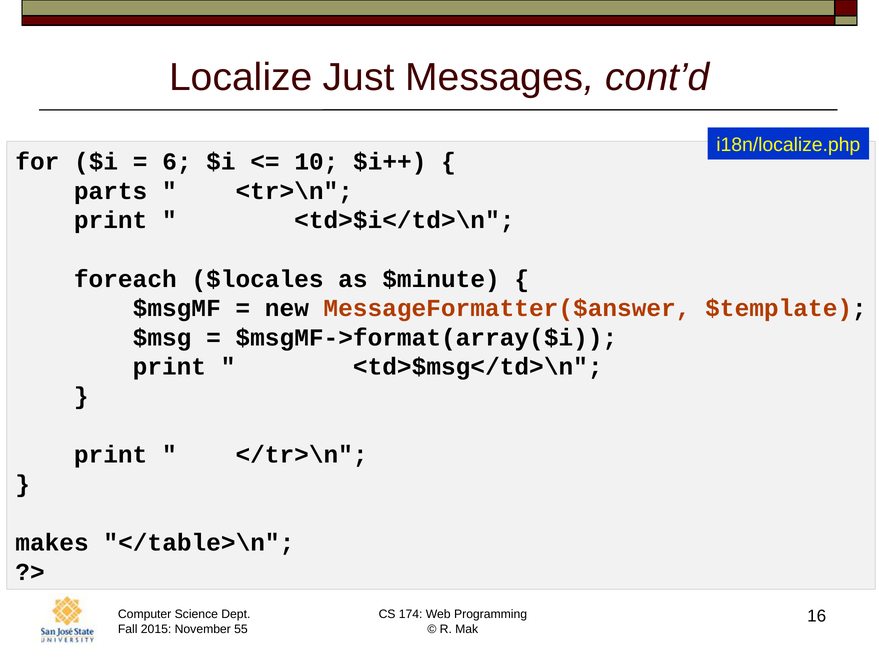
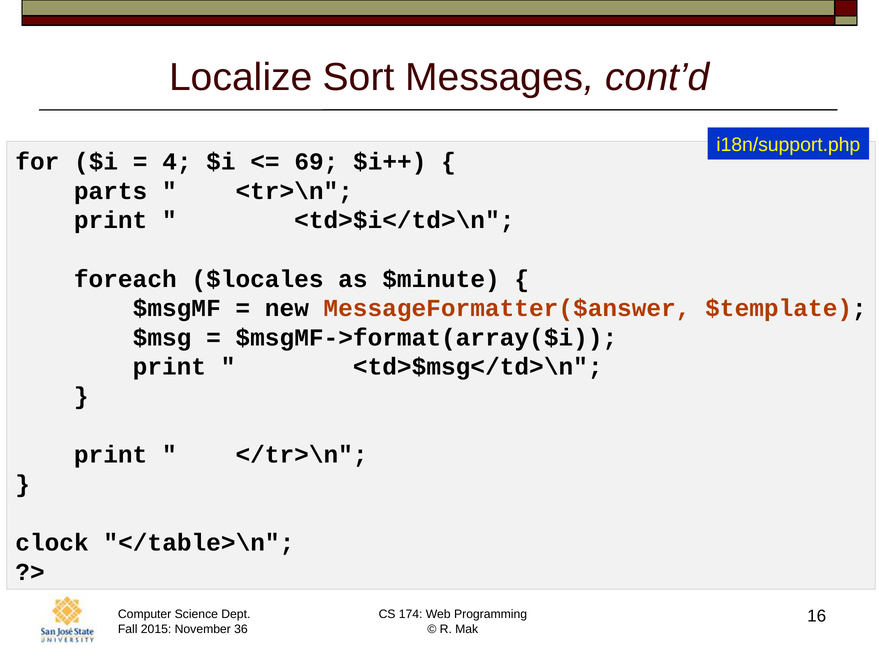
Just: Just -> Sort (359, 77)
i18n/localize.php: i18n/localize.php -> i18n/support.php (788, 145)
6: 6 -> 4 (177, 162)
10: 10 -> 69 (316, 162)
makes: makes -> clock (52, 543)
55: 55 -> 36 (241, 629)
